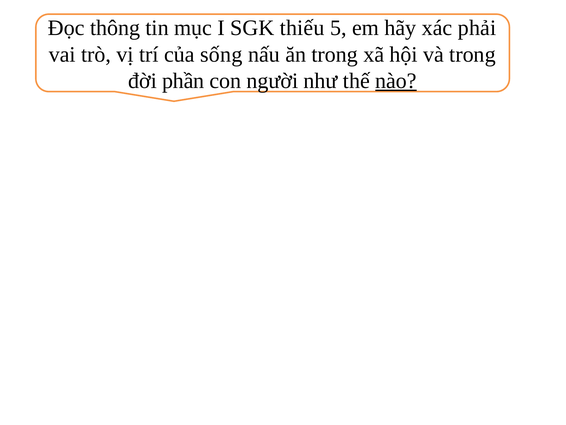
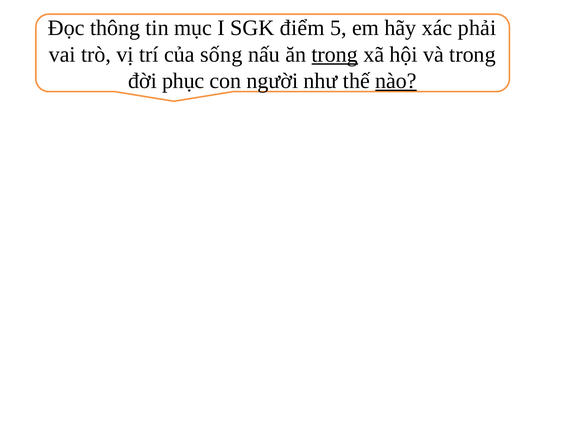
thiếu: thiếu -> điểm (302, 28)
trong underline: none -> present (335, 54)
phần: phần -> phục (183, 81)
